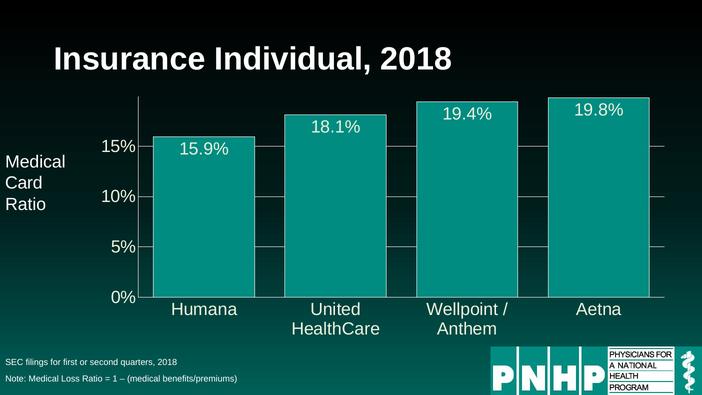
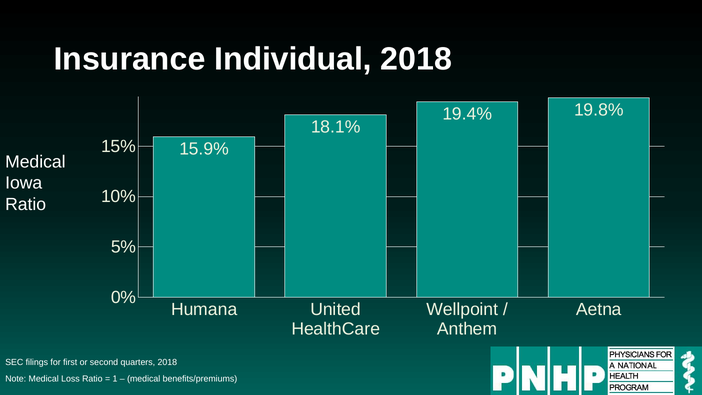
Card: Card -> Iowa (24, 183)
